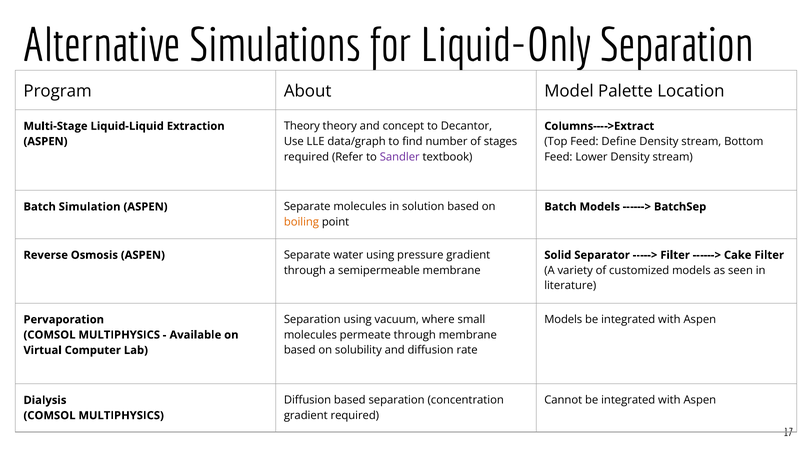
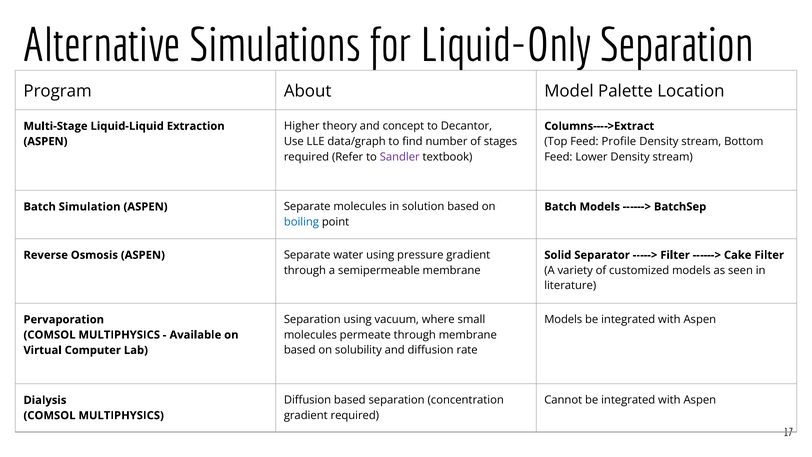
Theory: Theory -> Higher (302, 126)
Define: Define -> Profile (619, 141)
boiling colour: orange -> blue (301, 222)
